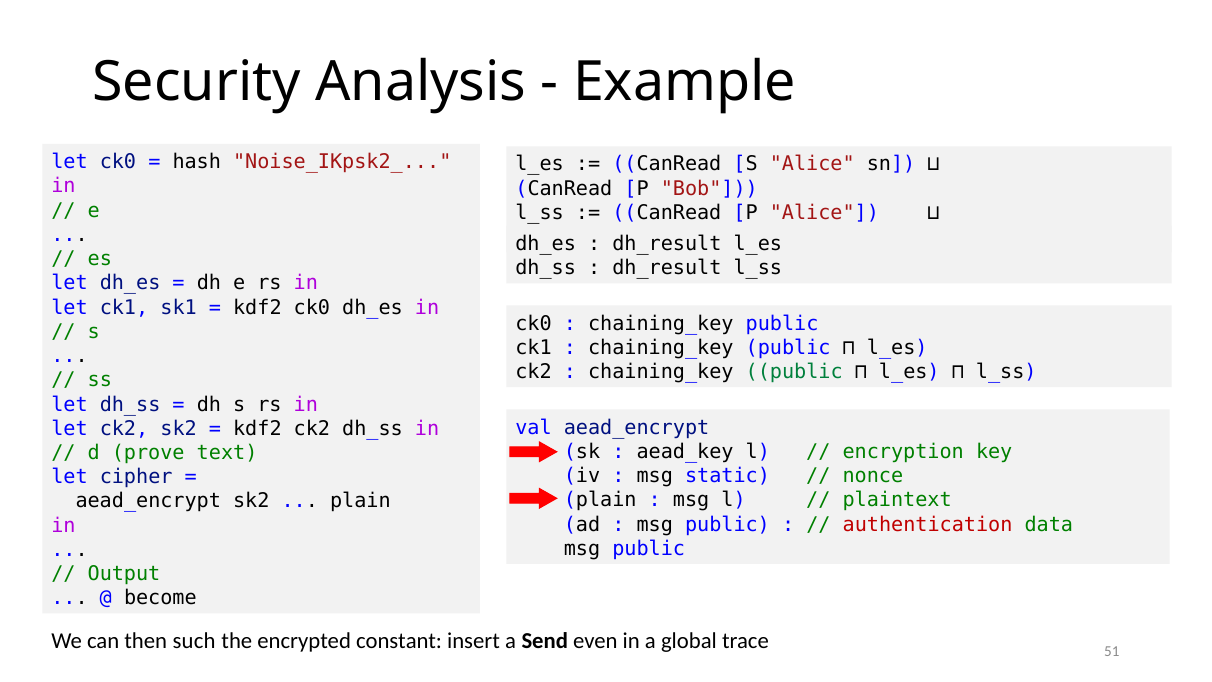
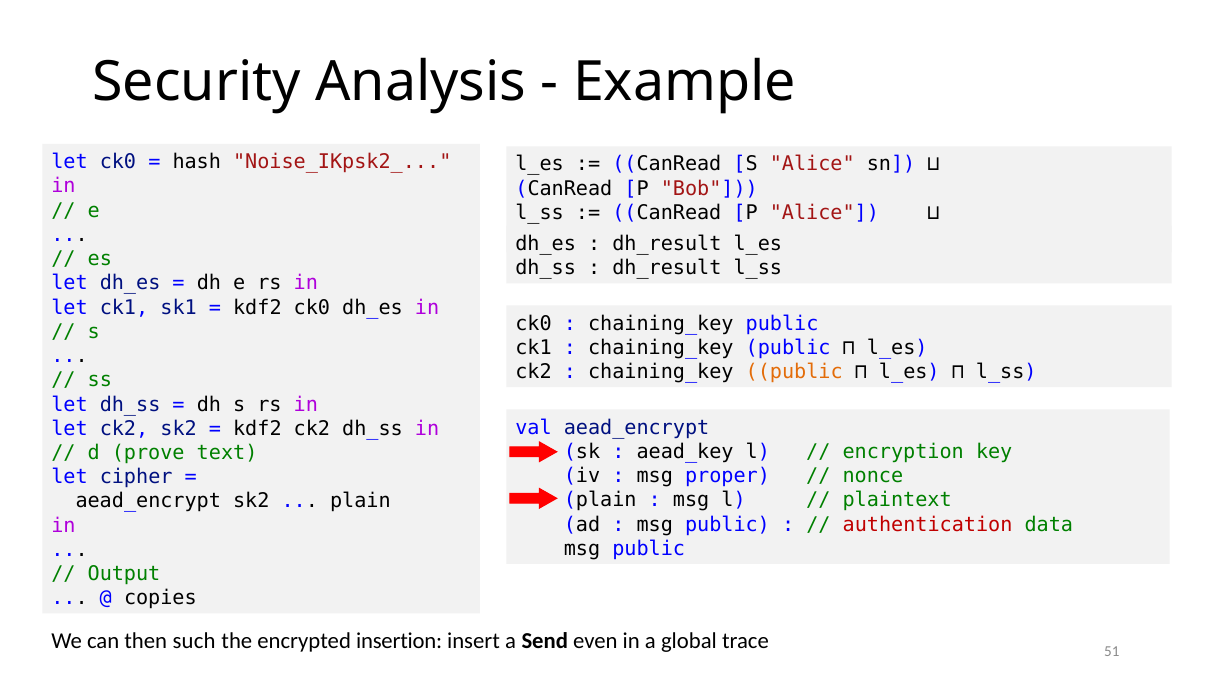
public colour: green -> orange (794, 372)
static: static -> proper (727, 476)
become: become -> copies (160, 598)
constant: constant -> insertion (399, 641)
